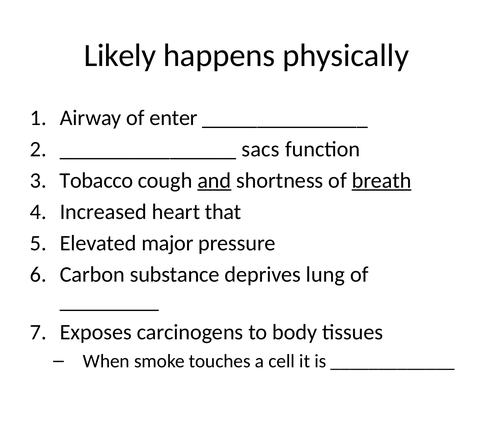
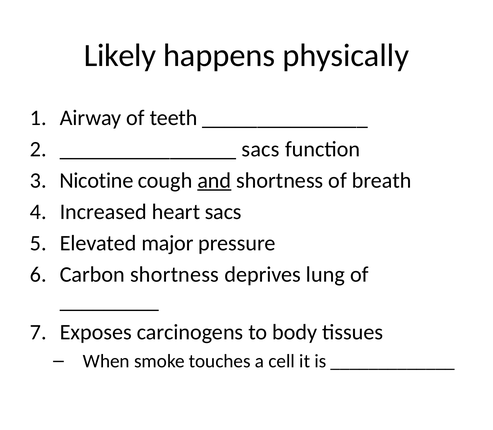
enter: enter -> teeth (174, 118)
Tobacco: Tobacco -> Nicotine (96, 180)
breath underline: present -> none (382, 180)
heart that: that -> sacs (223, 212)
Carbon substance: substance -> shortness (175, 274)
